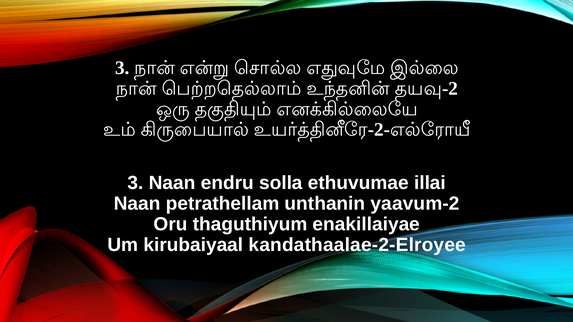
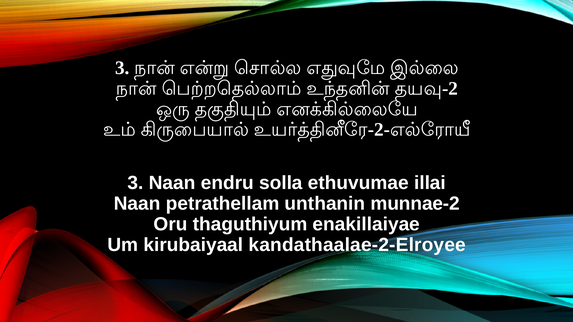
yaavum-2: yaavum-2 -> munnae-2 (415, 204)
